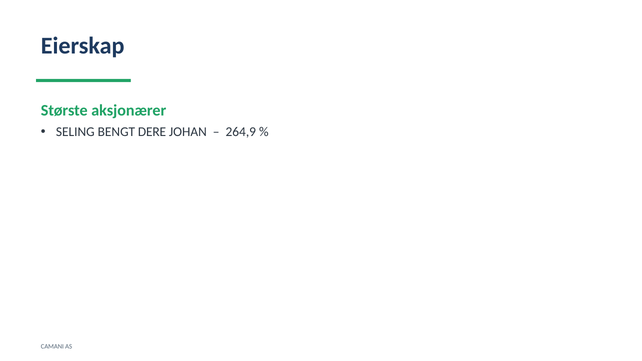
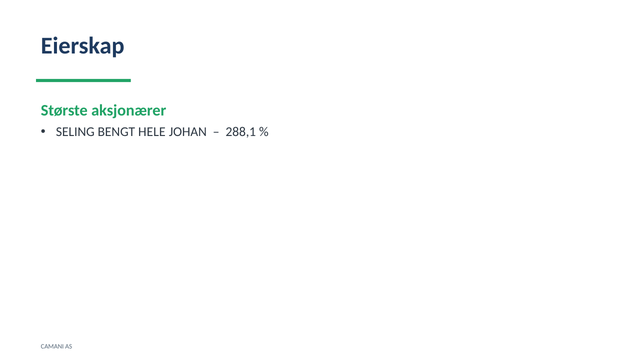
DERE: DERE -> HELE (152, 132)
264,9: 264,9 -> 288,1 (241, 132)
